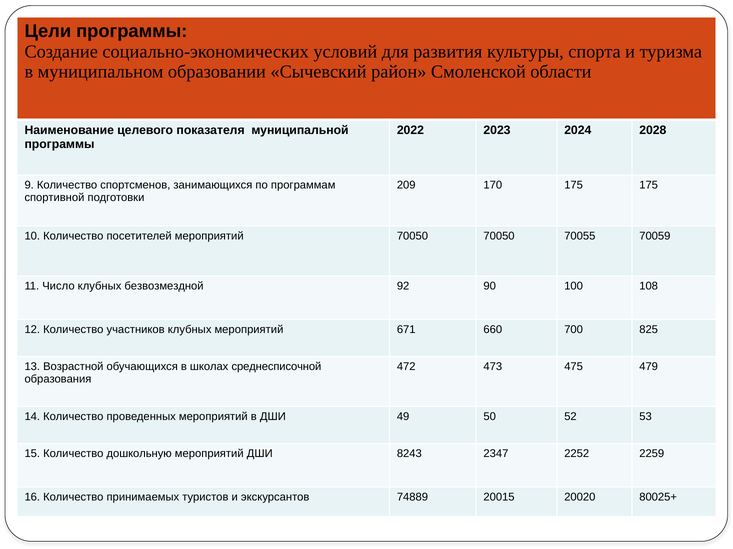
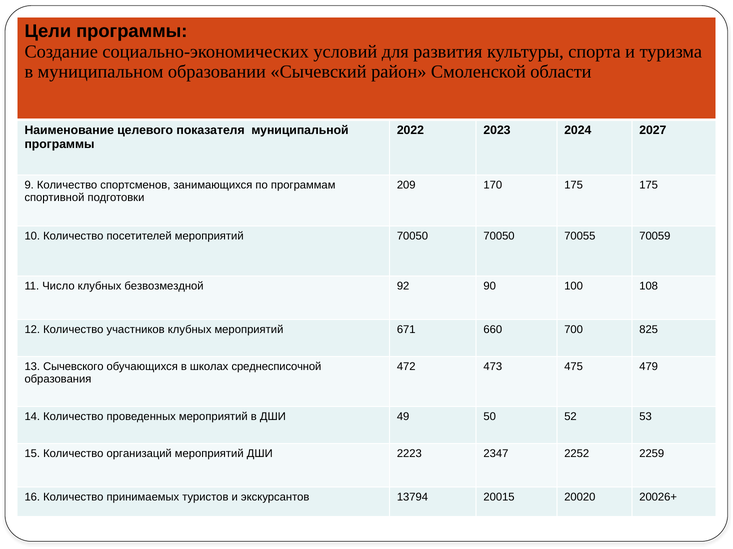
2028: 2028 -> 2027 (653, 131)
Возрастной: Возрастной -> Сычевского (73, 367)
дошкольную: дошкольную -> организаций (139, 454)
8243: 8243 -> 2223 (409, 454)
74889: 74889 -> 13794 (412, 498)
80025+: 80025+ -> 20026+ (658, 498)
